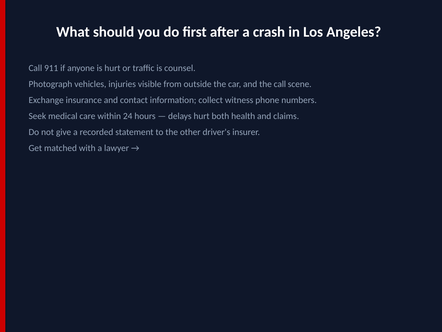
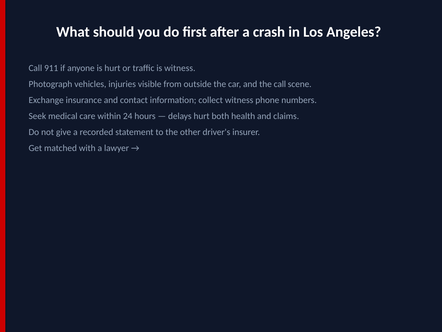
is counsel: counsel -> witness (180, 68)
